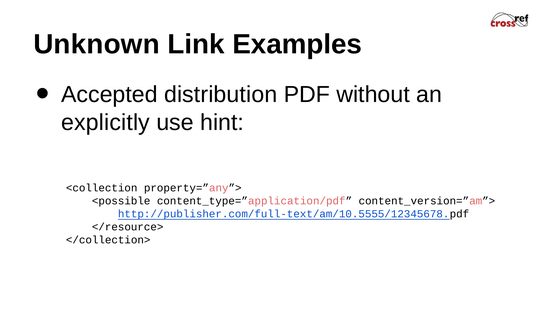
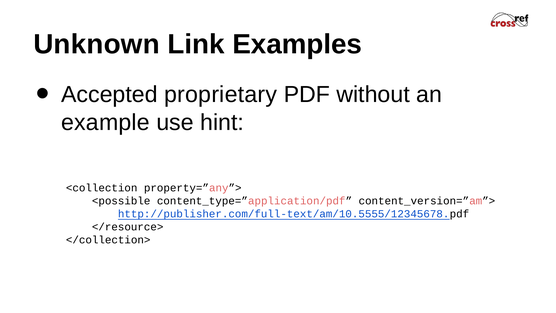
distribution: distribution -> proprietary (221, 94)
explicitly: explicitly -> example (105, 122)
